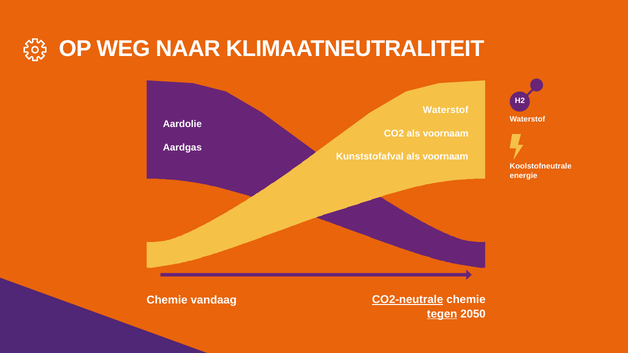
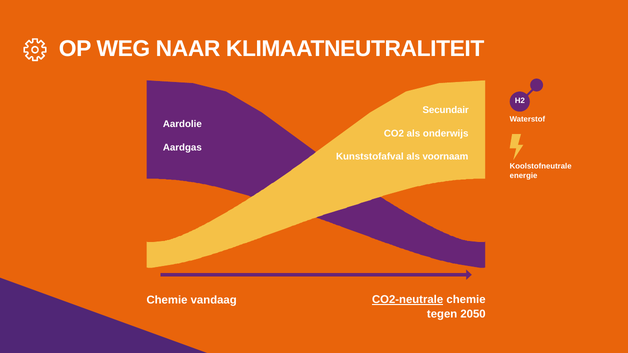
Waterstof: Waterstof -> Secundair (446, 110)
CO2 als voornaam: voornaam -> onderwijs (446, 134)
tegen underline: present -> none (442, 314)
